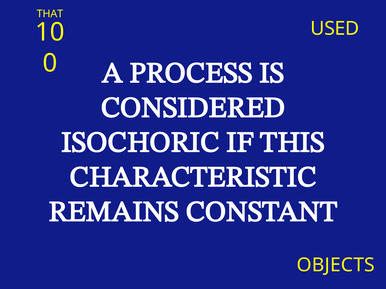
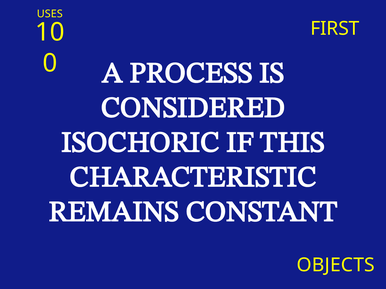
THAT: THAT -> USES (50, 14)
USED: USED -> FIRST (335, 29)
